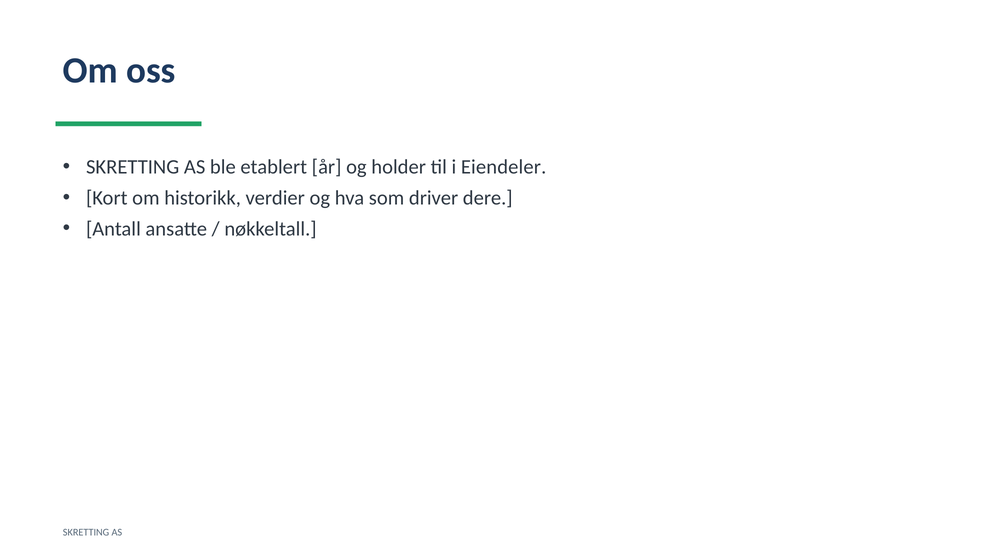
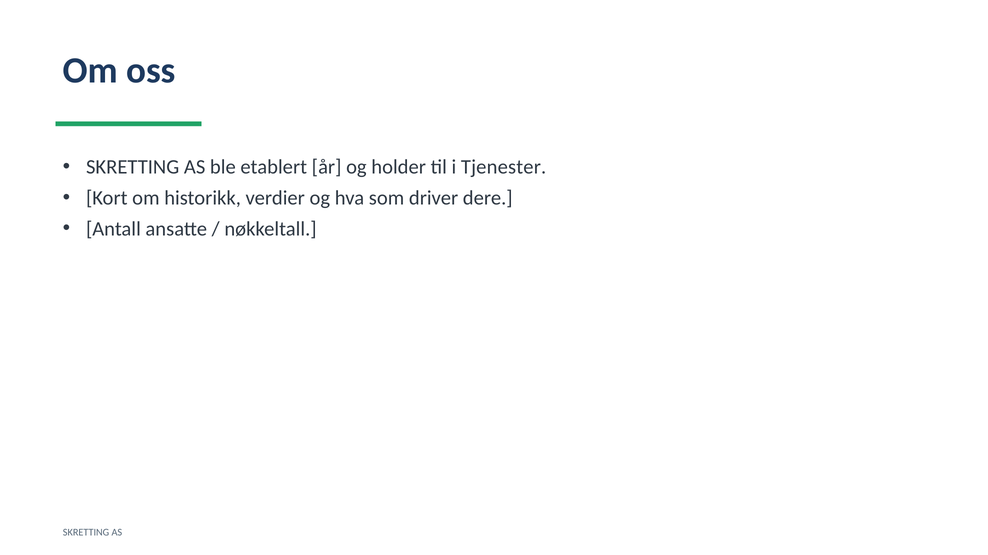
Eiendeler: Eiendeler -> Tjenester (504, 167)
